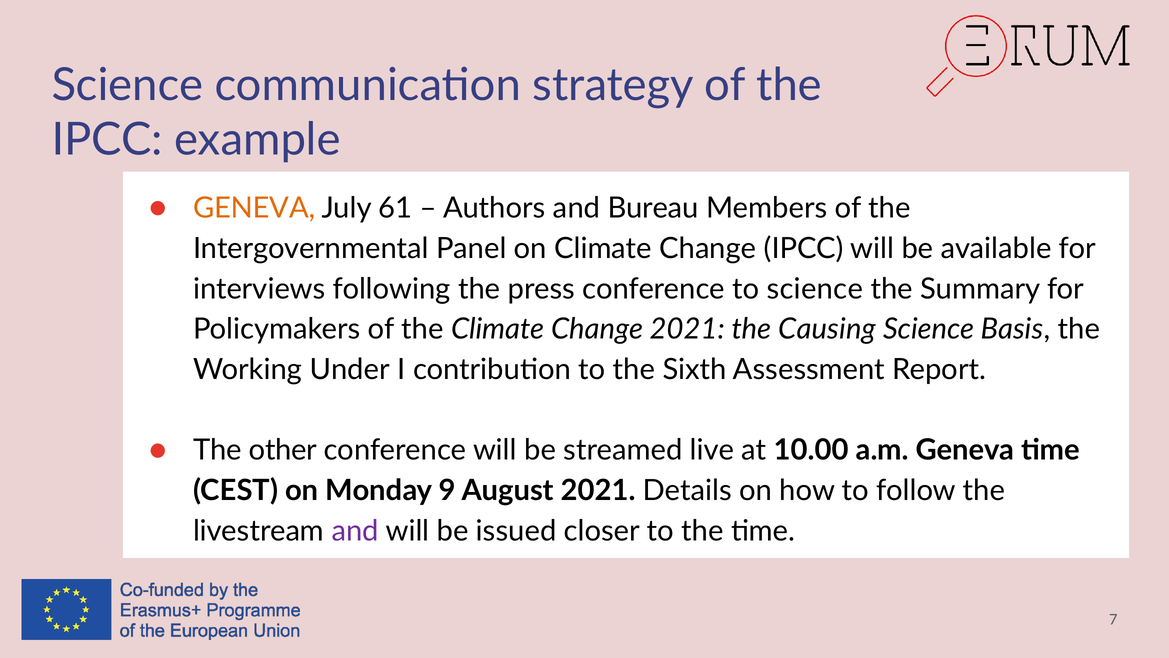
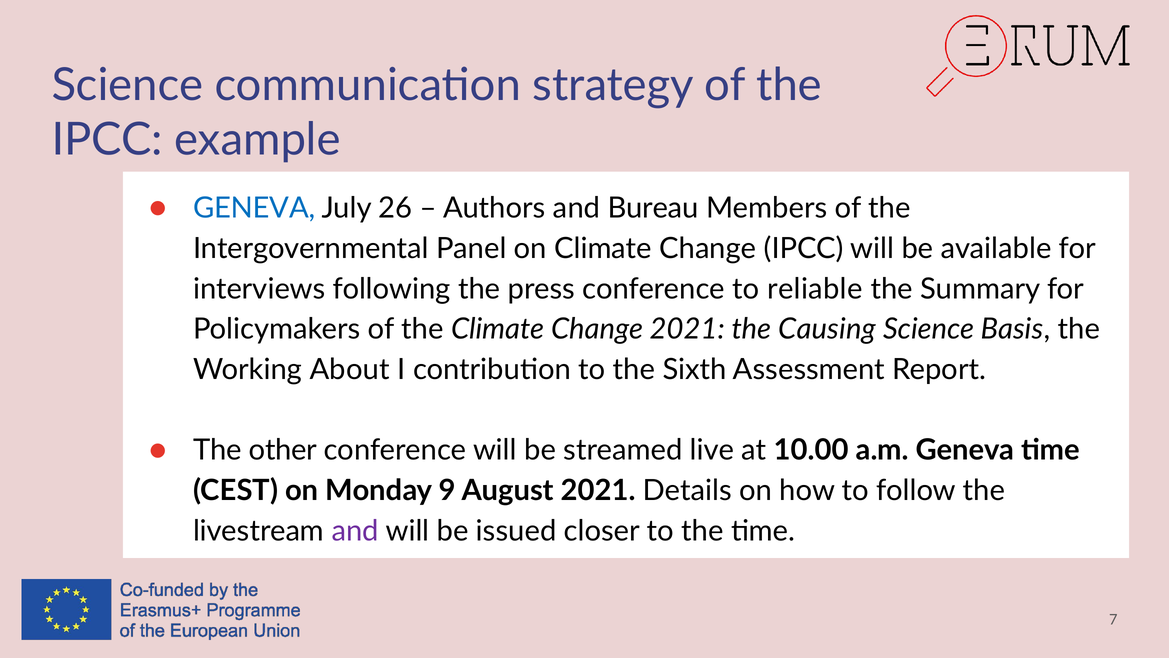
GENEVA colour: orange -> blue (254, 208)
61: 61 -> 26 (395, 208)
to science: science -> reliable (815, 289)
Under: Under -> About (350, 369)
